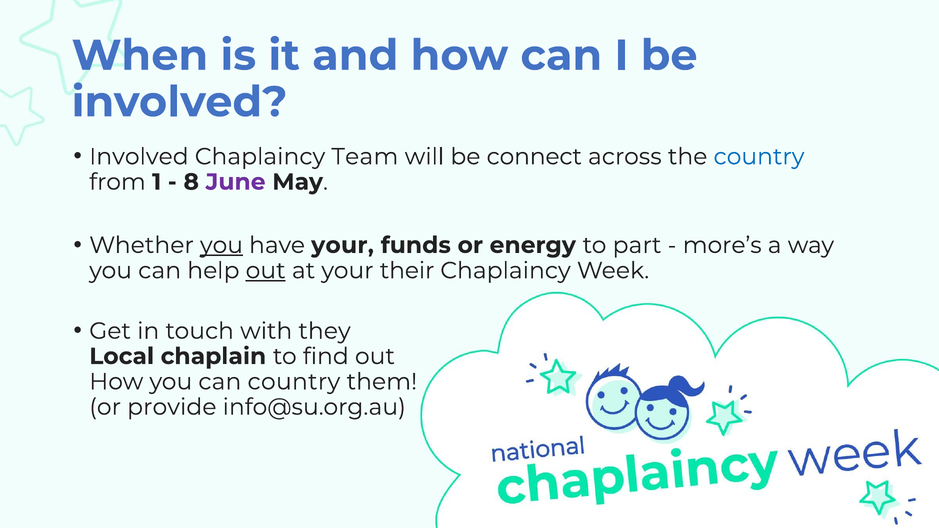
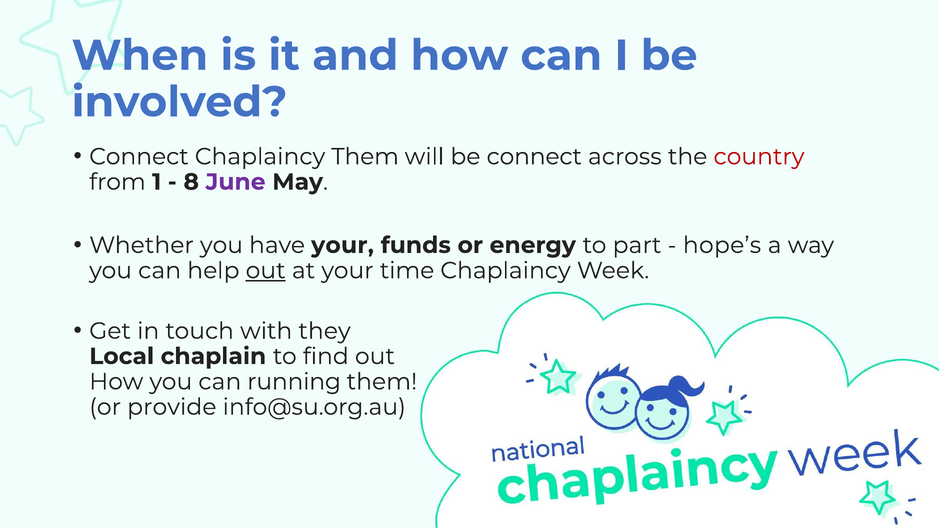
Involved: Involved -> Connect (139, 157)
Chaplaincy Team: Team -> Them (365, 157)
country colour: blue -> red (759, 157)
you underline: present -> none (221, 245)
more’s: more’s -> hope’s (722, 245)
their: their -> time (407, 271)
can country: country -> running (294, 382)
